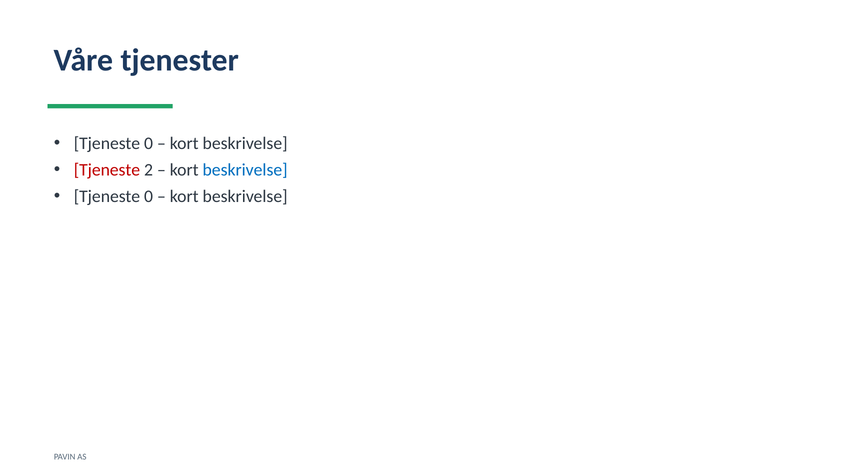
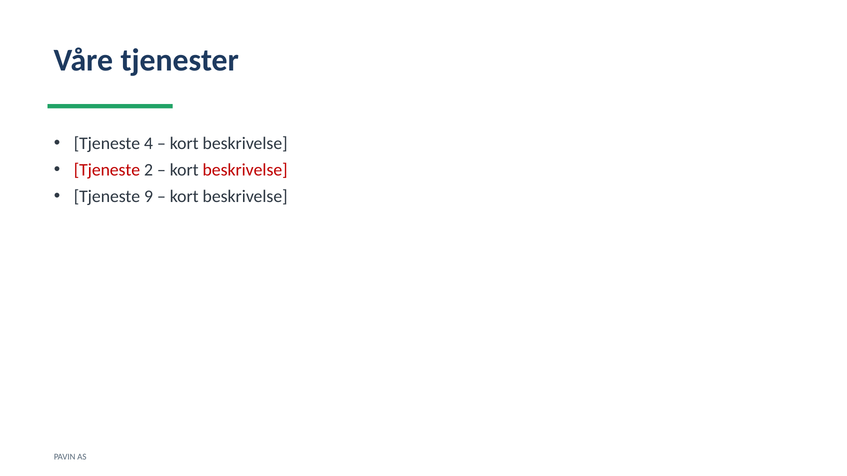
0: 0 -> 4 (148, 143)
beskrivelse colour: blue -> red (245, 170)
0: 0 -> 9 (148, 196)
